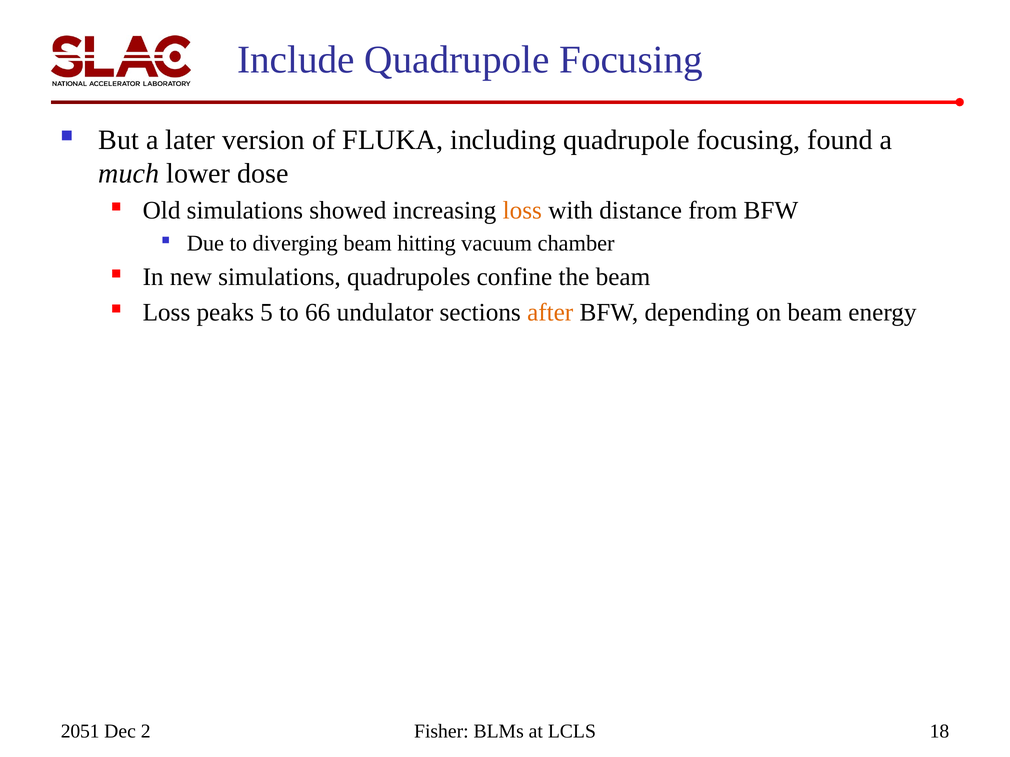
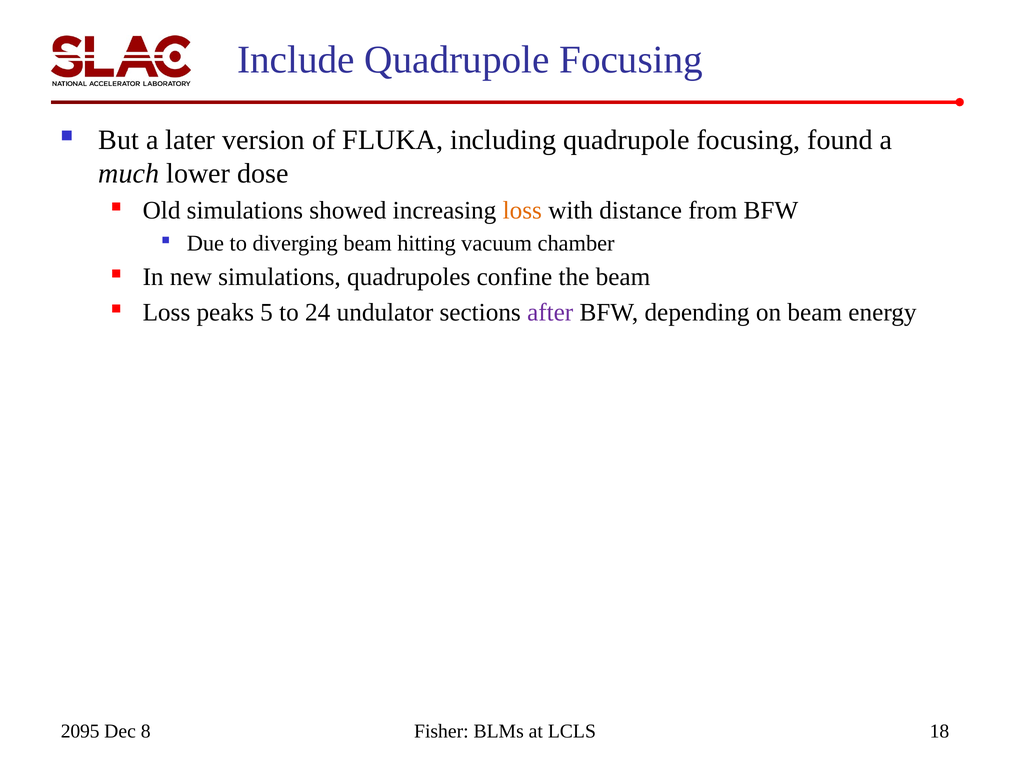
66: 66 -> 24 (318, 313)
after colour: orange -> purple (550, 313)
2051: 2051 -> 2095 (80, 732)
2: 2 -> 8 (146, 732)
